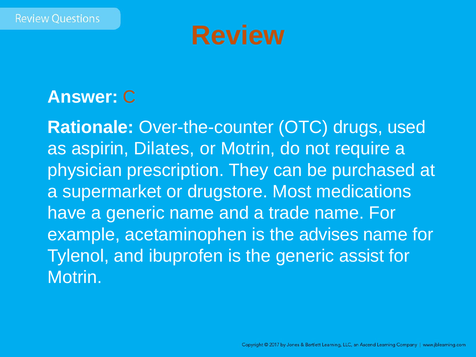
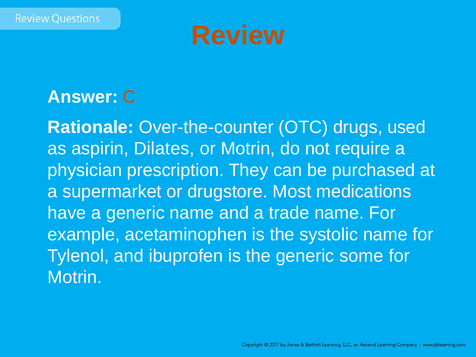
advises: advises -> systolic (329, 234)
assist: assist -> some (361, 256)
